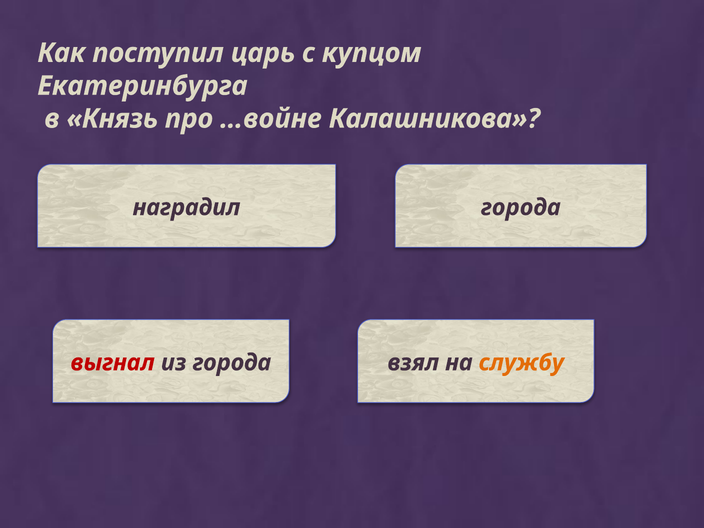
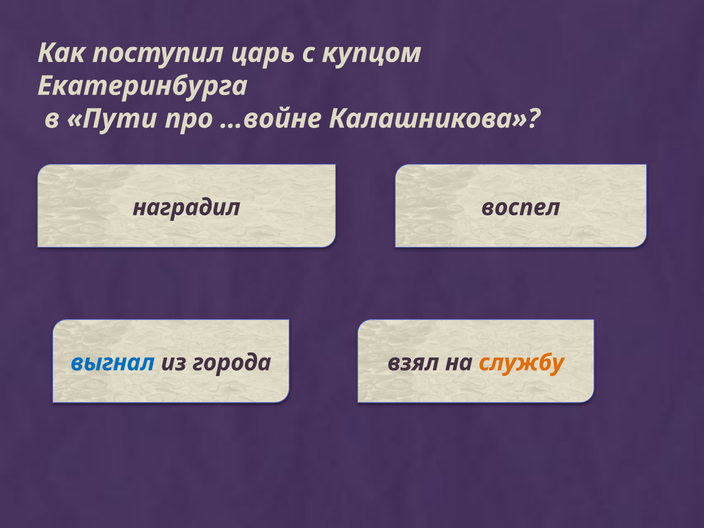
Князь: Князь -> Пути (112, 119)
города: города -> воспел (521, 207)
выгнал colour: red -> blue (113, 363)
